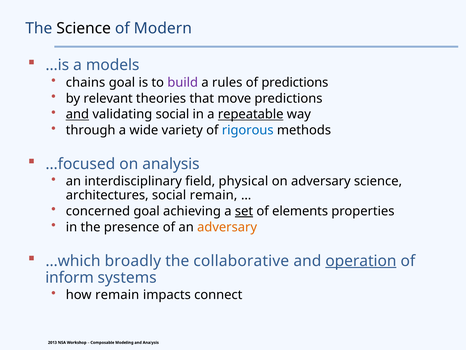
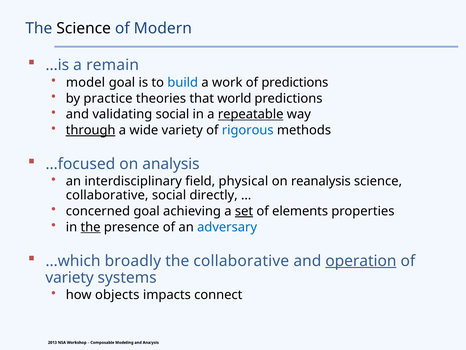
models: models -> remain (113, 65)
chains: chains -> model (86, 82)
build colour: purple -> blue (183, 82)
rules: rules -> work (227, 82)
relevant: relevant -> practice (108, 98)
move: move -> world (234, 98)
and underline: present -> none (77, 114)
through underline: none -> present (91, 130)
on adversary: adversary -> reanalysis (321, 181)
architectures: architectures -> collaborative (107, 195)
social remain: remain -> directly (214, 195)
the underline: none -> present (91, 227)
adversary colour: orange -> blue (227, 227)
inform: inform -> variety (70, 277)
how remain: remain -> objects (117, 295)
